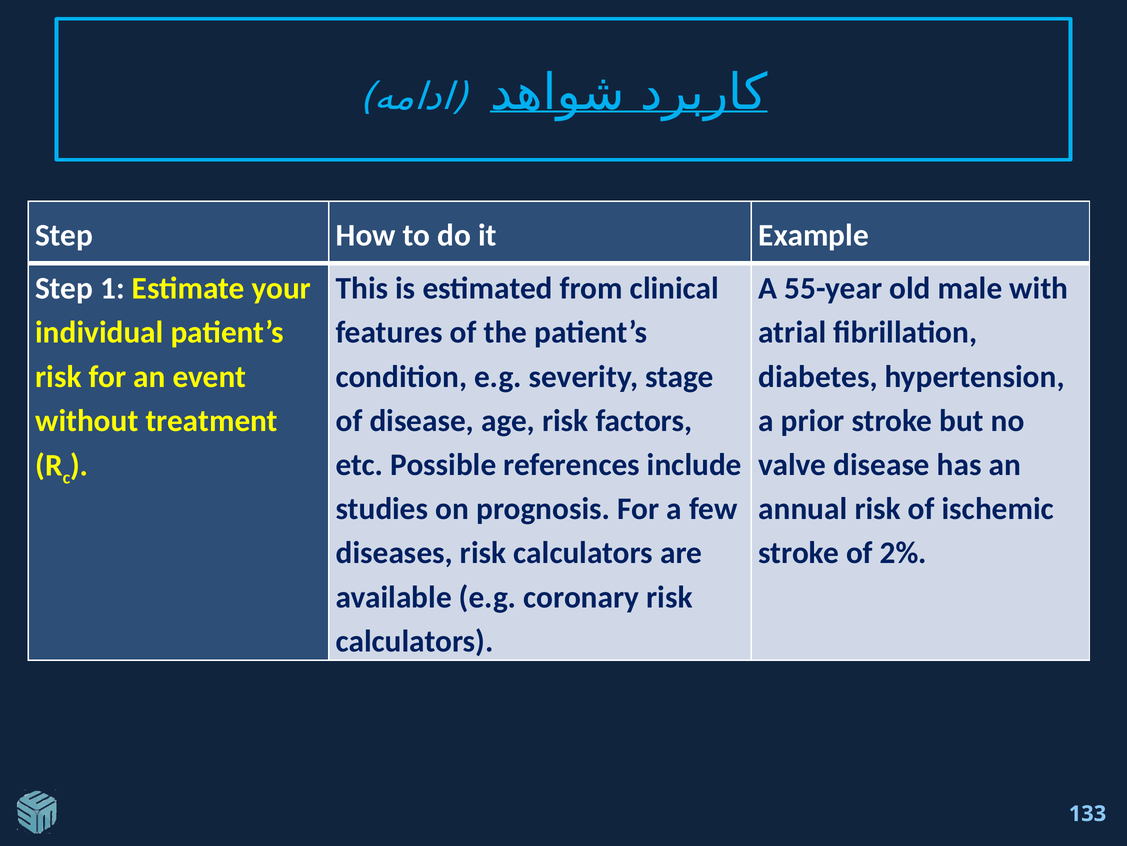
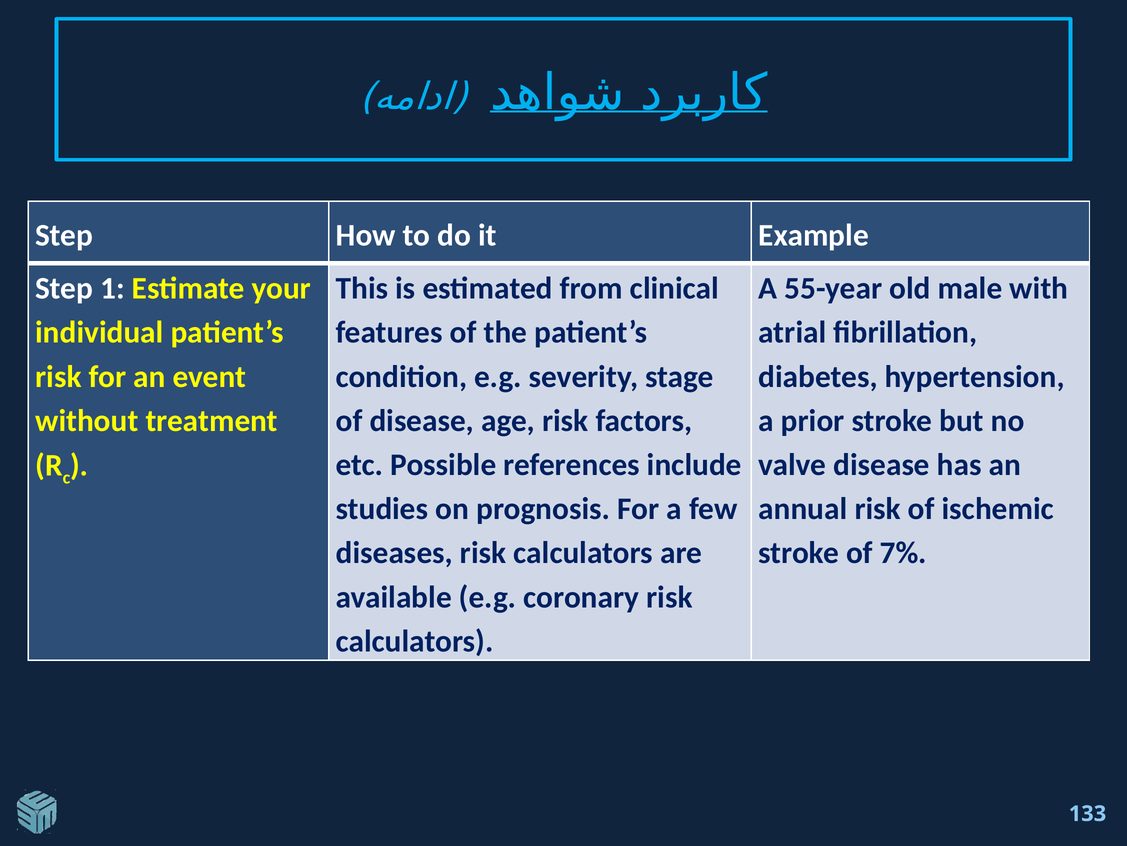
2%: 2% -> 7% (903, 553)
